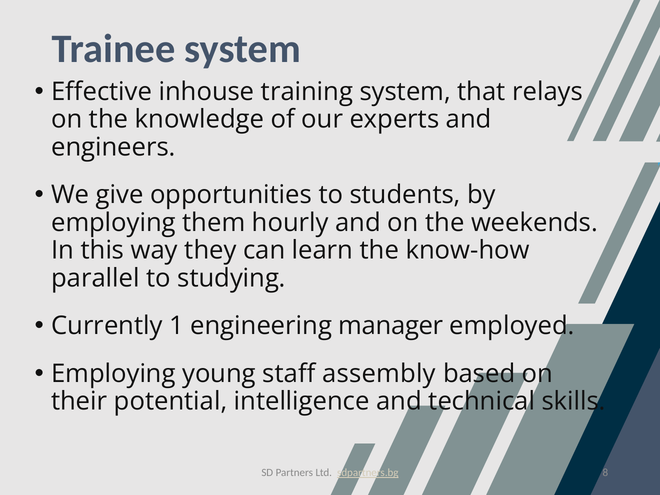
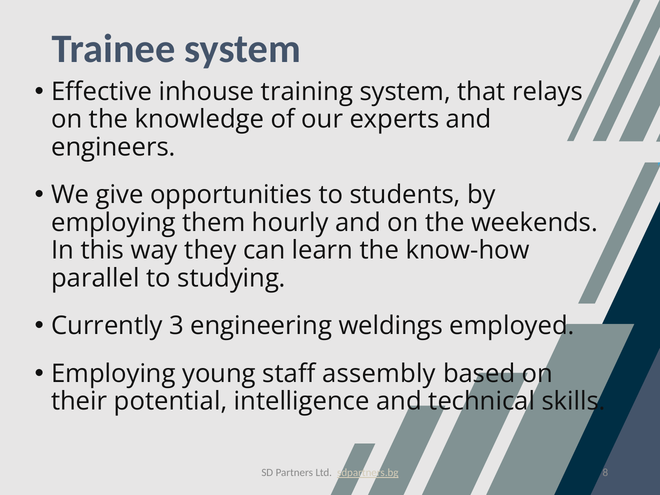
1: 1 -> 3 (176, 326)
manager: manager -> weldings (391, 326)
